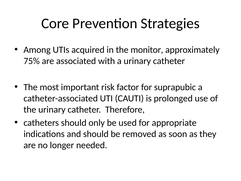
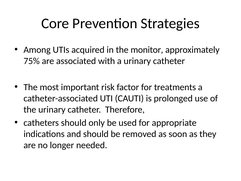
suprapubic: suprapubic -> treatments (175, 87)
